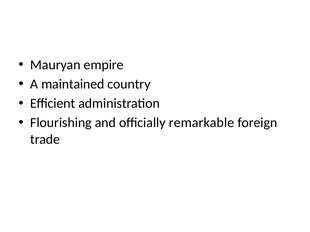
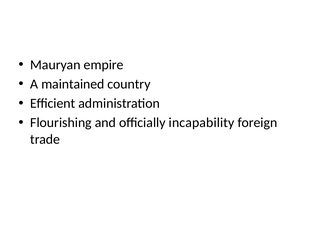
remarkable: remarkable -> incapability (202, 123)
